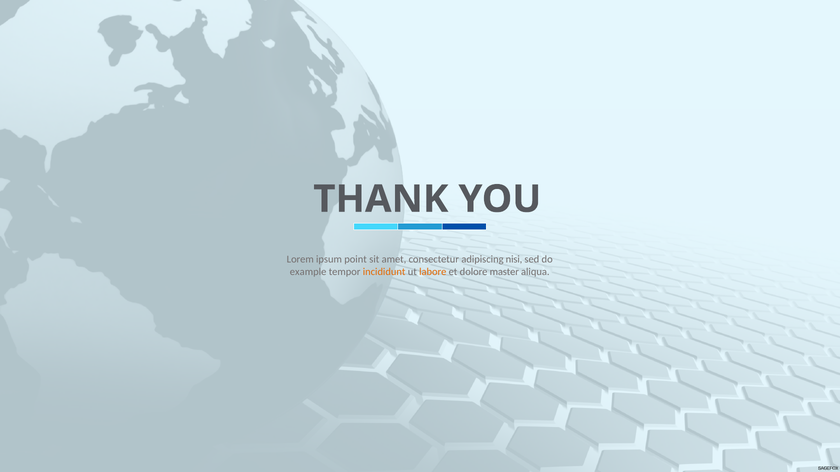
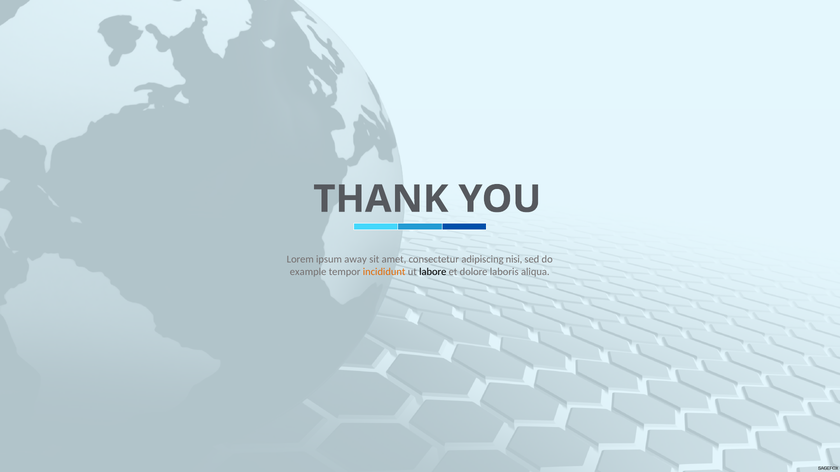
point: point -> away (356, 259)
labore colour: orange -> black (433, 272)
master: master -> laboris (504, 272)
